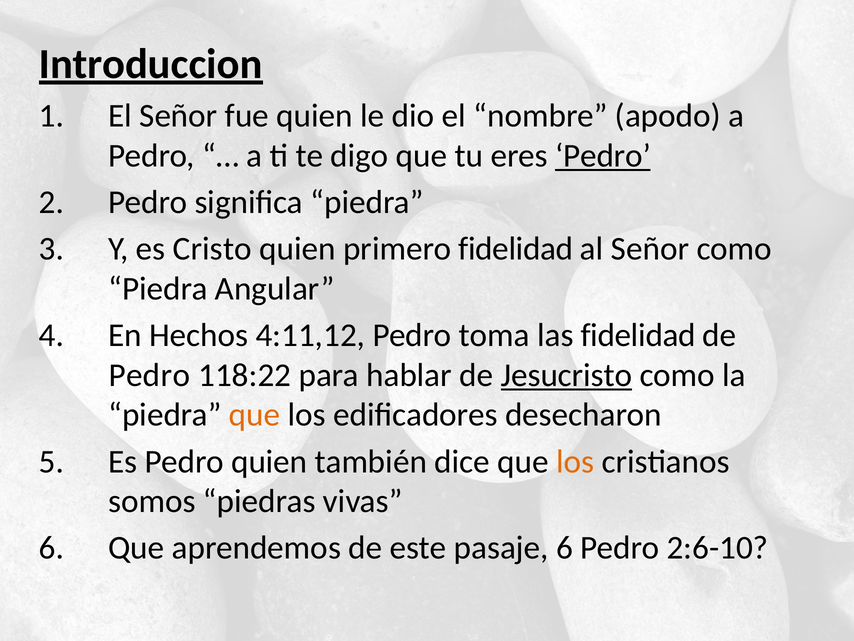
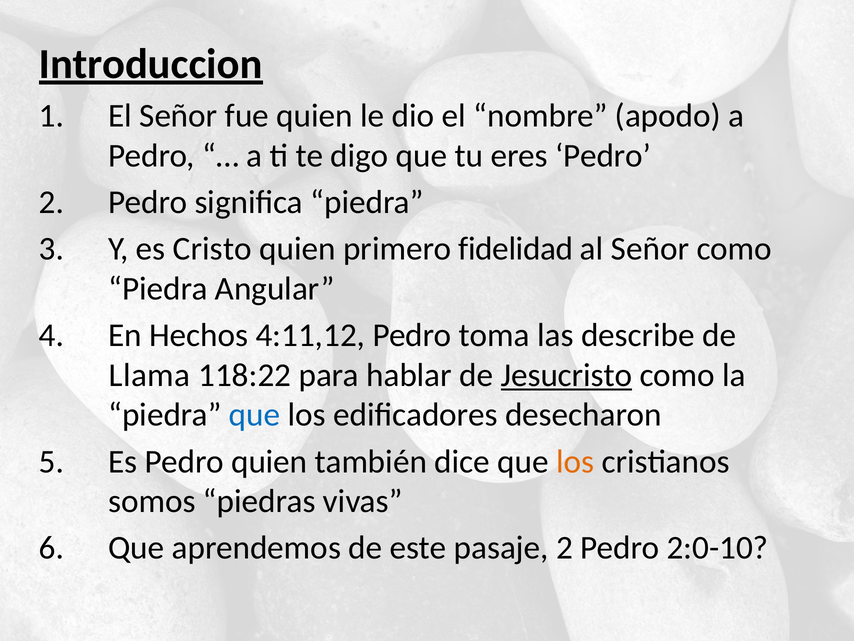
Pedro underline: present -> none (603, 155)
las fidelidad: fidelidad -> describe (638, 335)
Pedro: Pedro -> Llama (149, 375)
que colour: orange -> blue (255, 415)
pasaje 6: 6 -> 2 (564, 548)
2:6-10: 2:6-10 -> 2:0-10 (717, 548)
